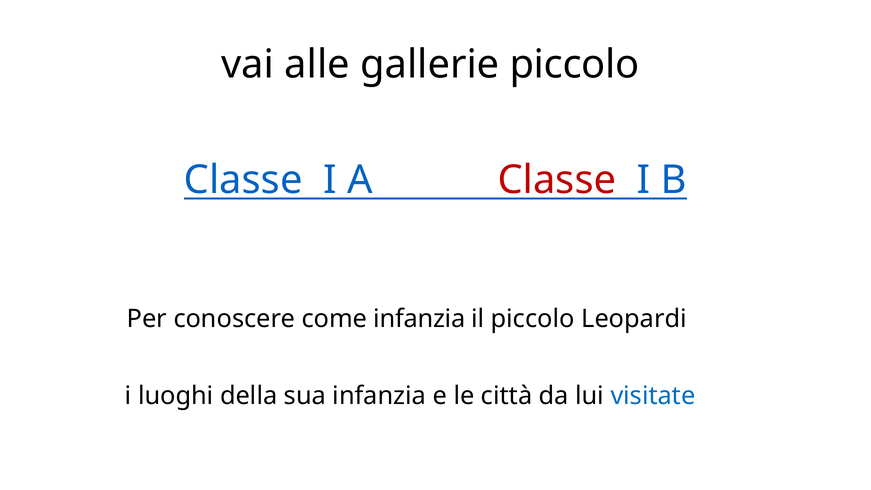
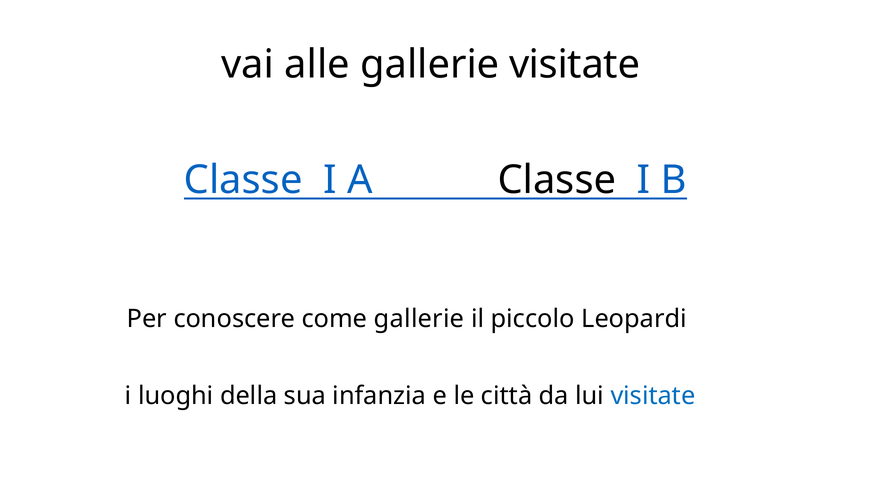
gallerie piccolo: piccolo -> visitate (575, 64)
Classe colour: red -> black (557, 180)
come infanzia: infanzia -> gallerie (419, 319)
